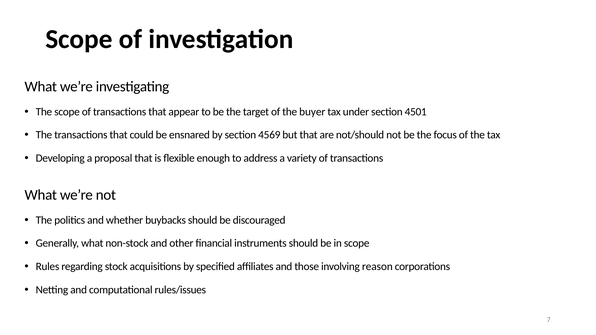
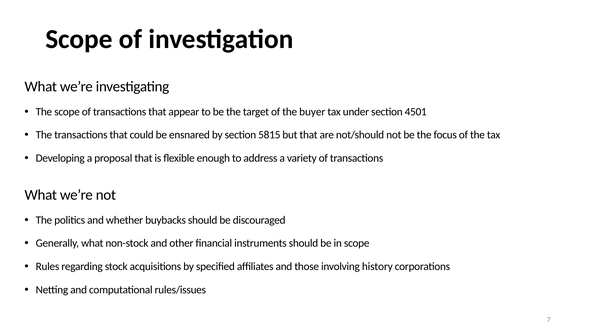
4569: 4569 -> 5815 (269, 135)
reason: reason -> history (377, 267)
